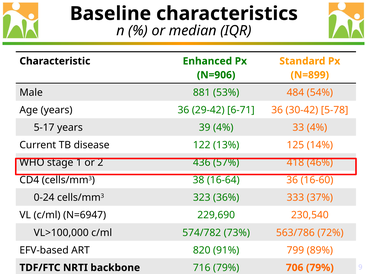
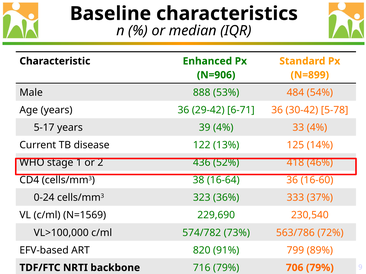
881: 881 -> 888 (202, 93)
57%: 57% -> 52% (226, 163)
N=6947: N=6947 -> N=1569 (85, 216)
